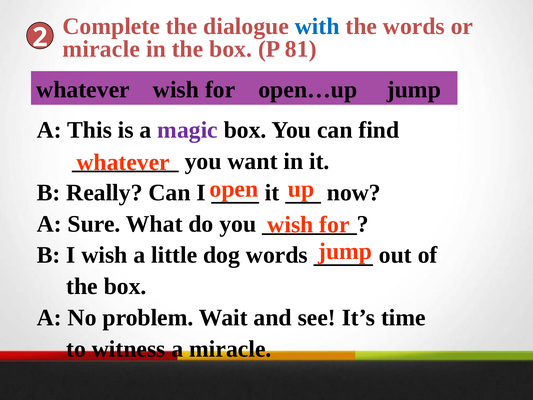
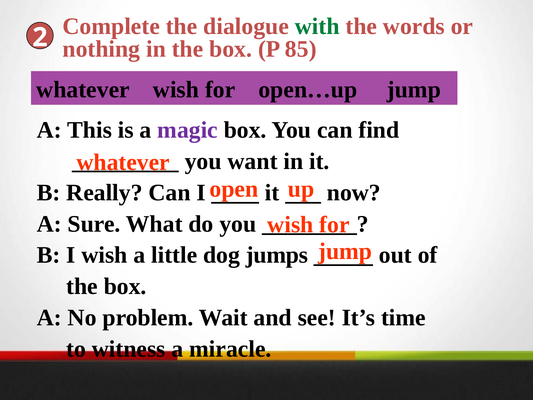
with colour: blue -> green (317, 26)
miracle: miracle -> nothing (101, 49)
81: 81 -> 85 (301, 49)
dog words: words -> jumps (277, 255)
